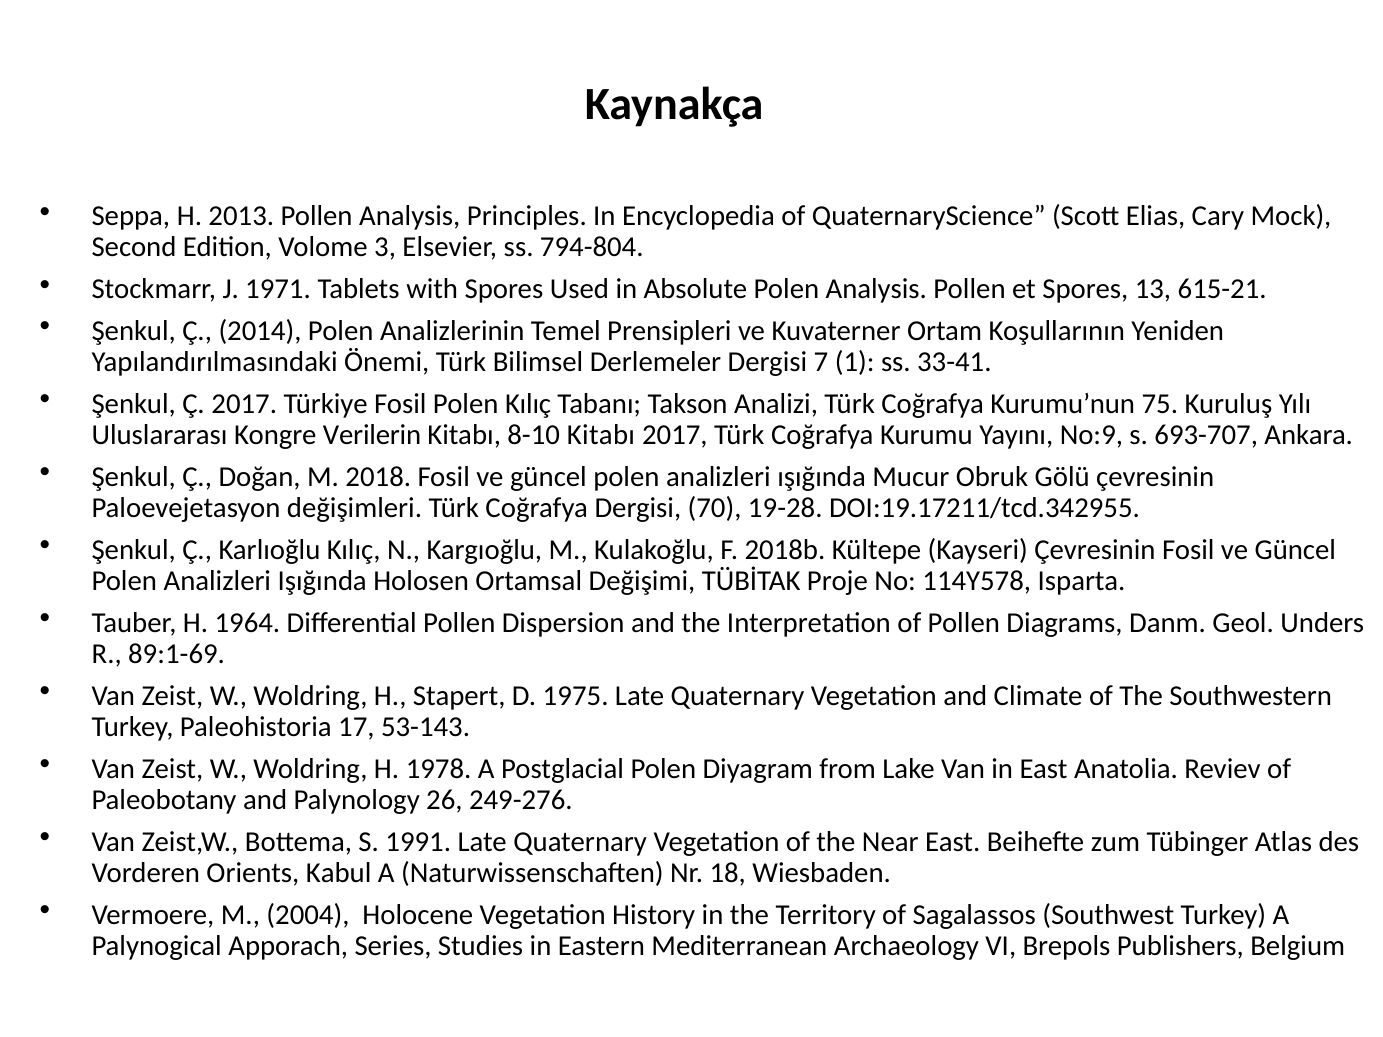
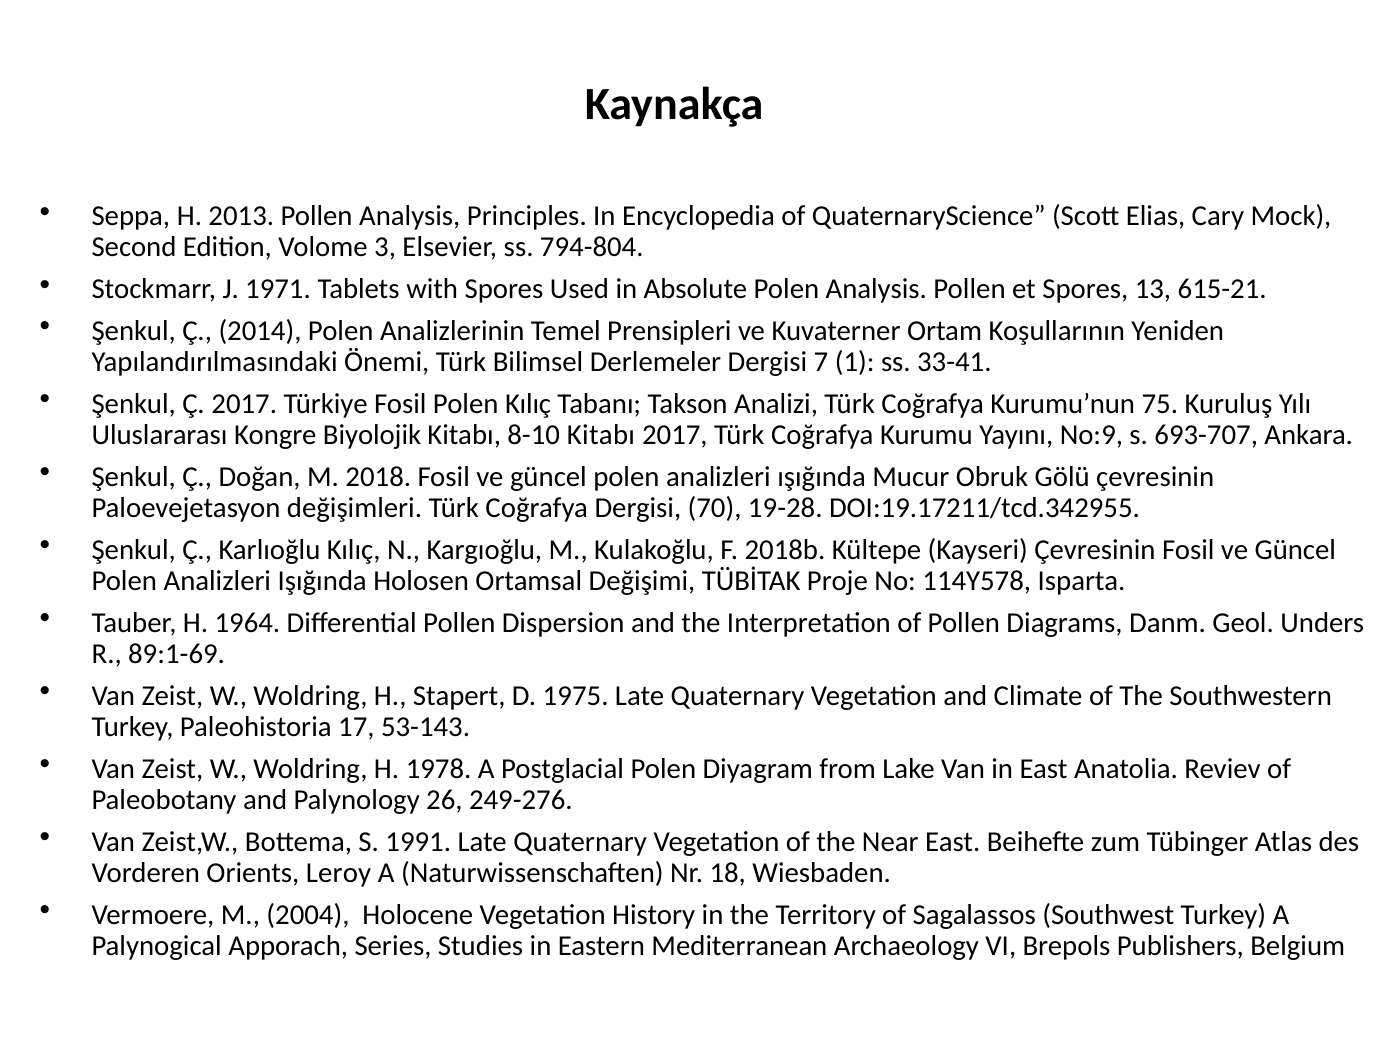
Verilerin: Verilerin -> Biyolojik (372, 435)
Kabul: Kabul -> Leroy (339, 874)
